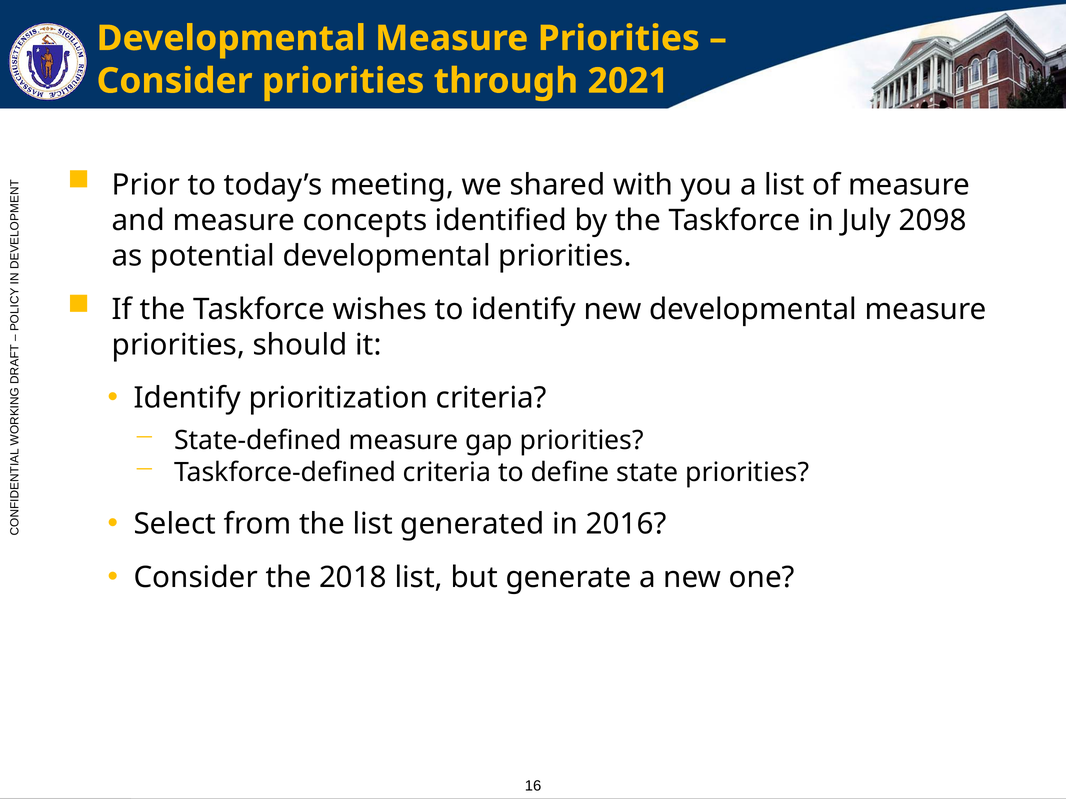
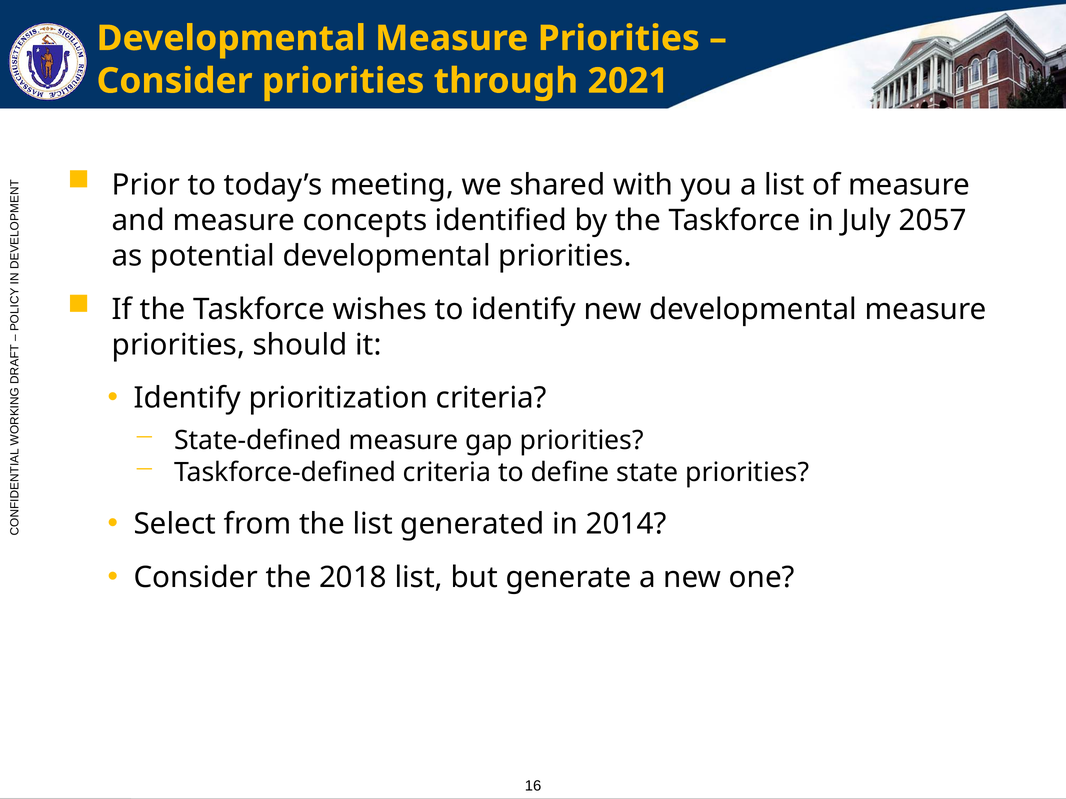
2098: 2098 -> 2057 (933, 221)
2016: 2016 -> 2014 (626, 525)
